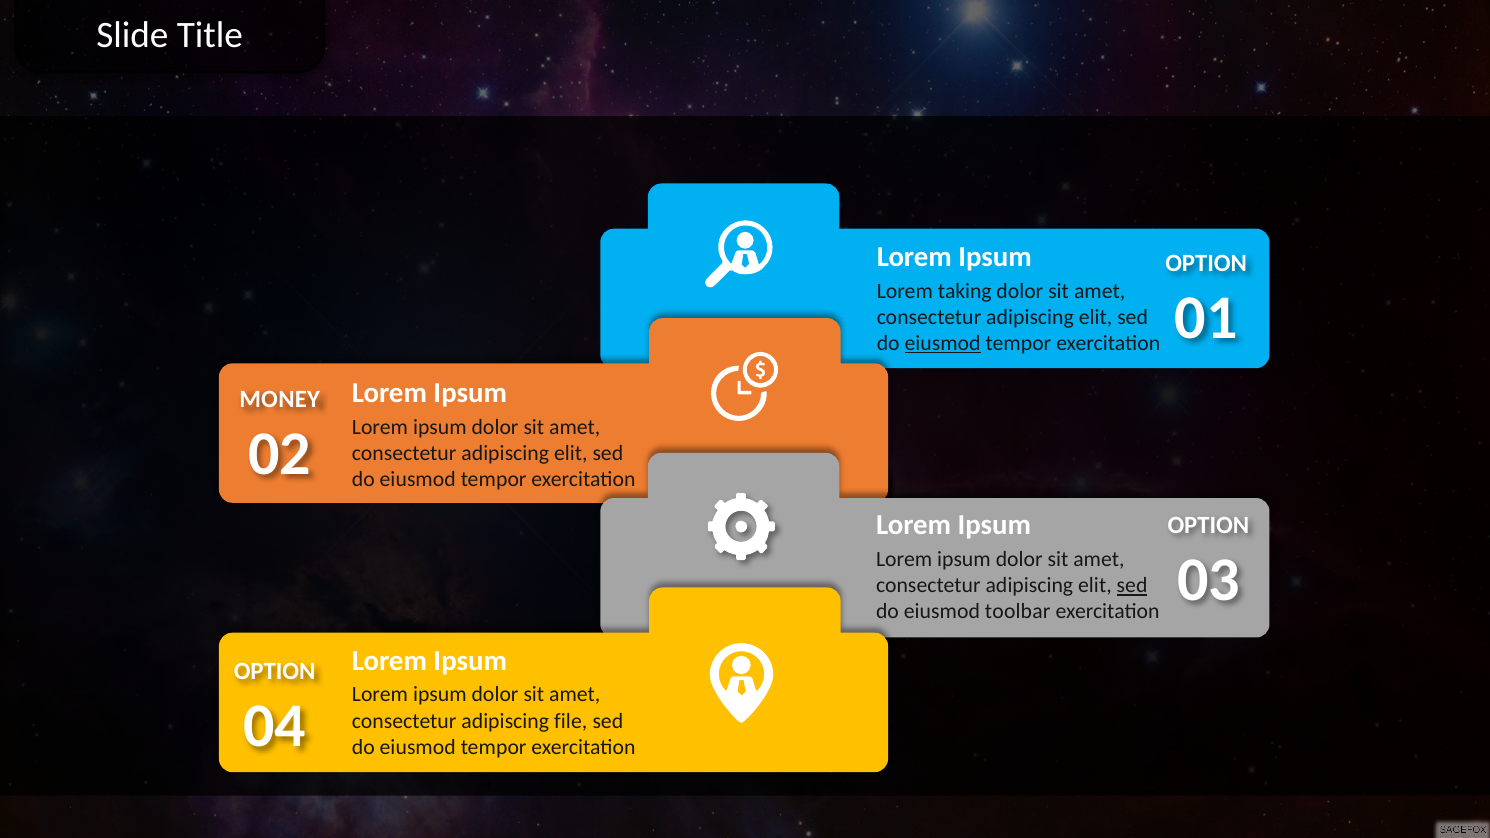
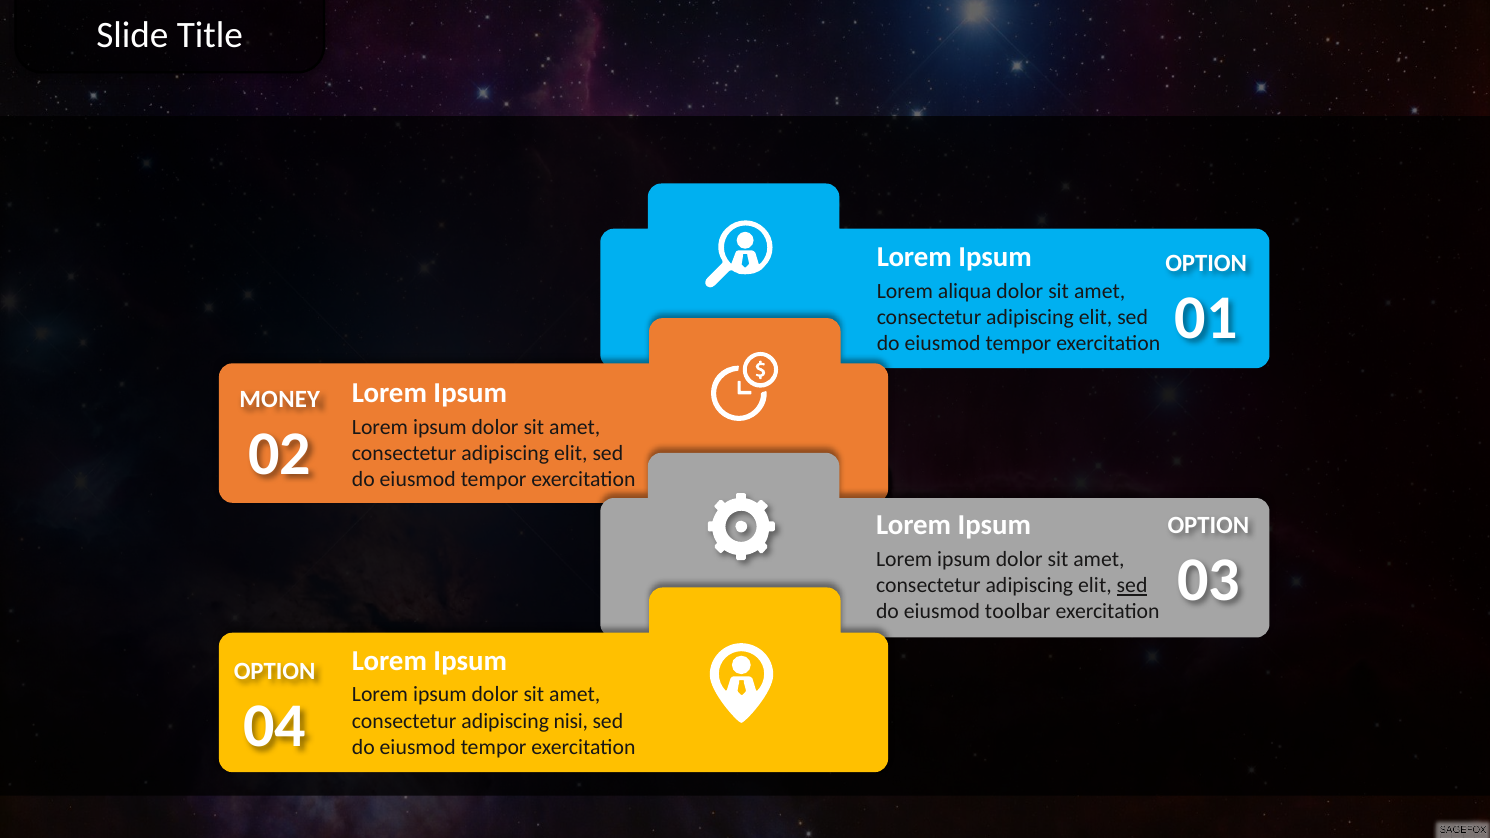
taking: taking -> aliqua (965, 291)
eiusmod underline: present -> none (943, 343)
file: file -> nisi (571, 721)
